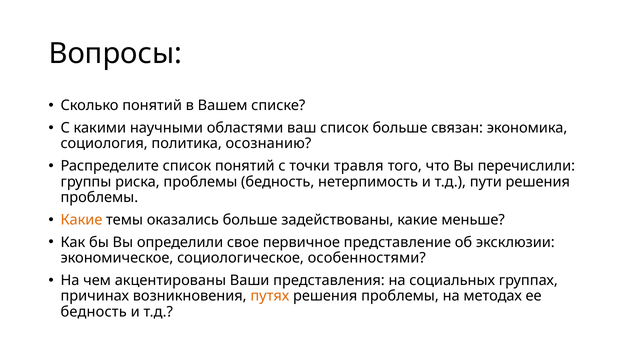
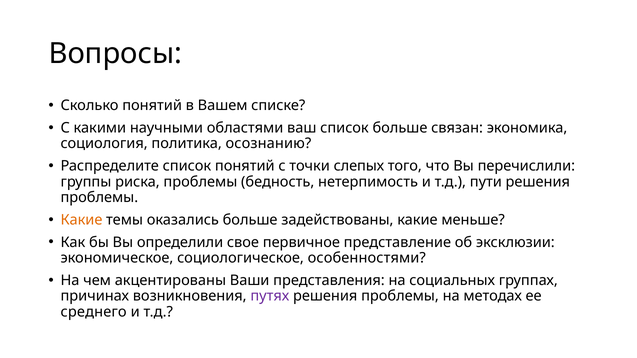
травля: травля -> слепых (359, 166)
путях colour: orange -> purple (270, 296)
бедность: бедность -> среднего (94, 312)
